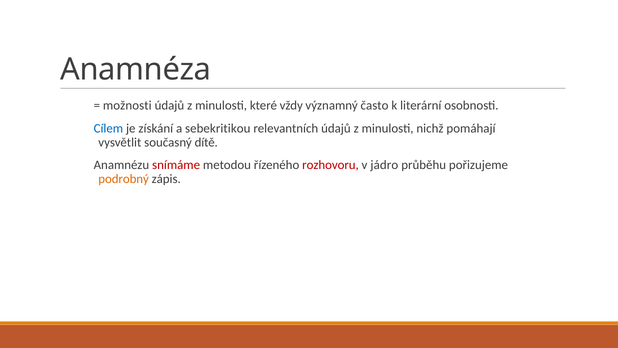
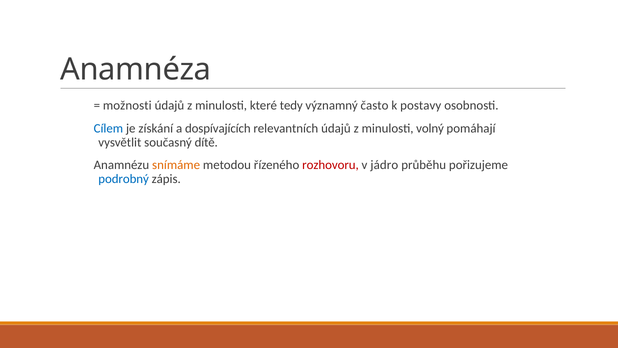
vždy: vždy -> tedy (291, 105)
literární: literární -> postavy (421, 105)
sebekritikou: sebekritikou -> dospívajících (218, 128)
nichž: nichž -> volný (430, 128)
snímáme colour: red -> orange (176, 165)
podrobný colour: orange -> blue (124, 179)
